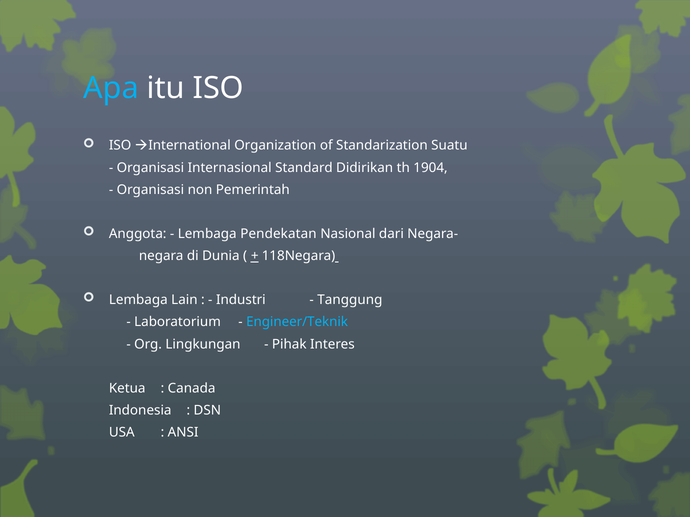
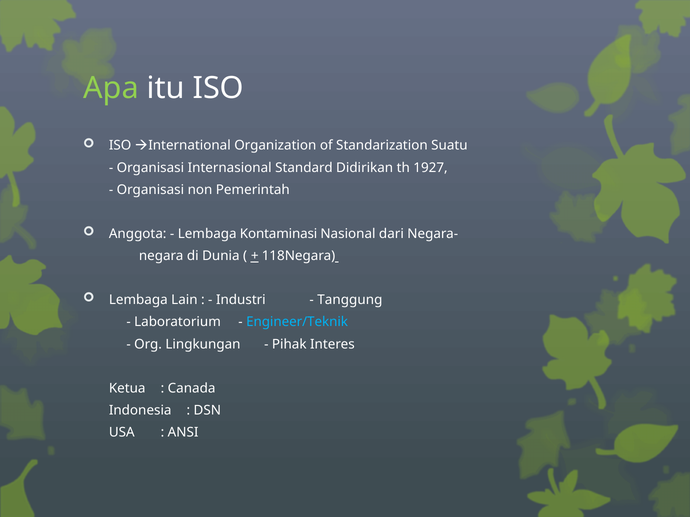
Apa colour: light blue -> light green (111, 88)
1904: 1904 -> 1927 (431, 168)
Pendekatan: Pendekatan -> Kontaminasi (279, 234)
